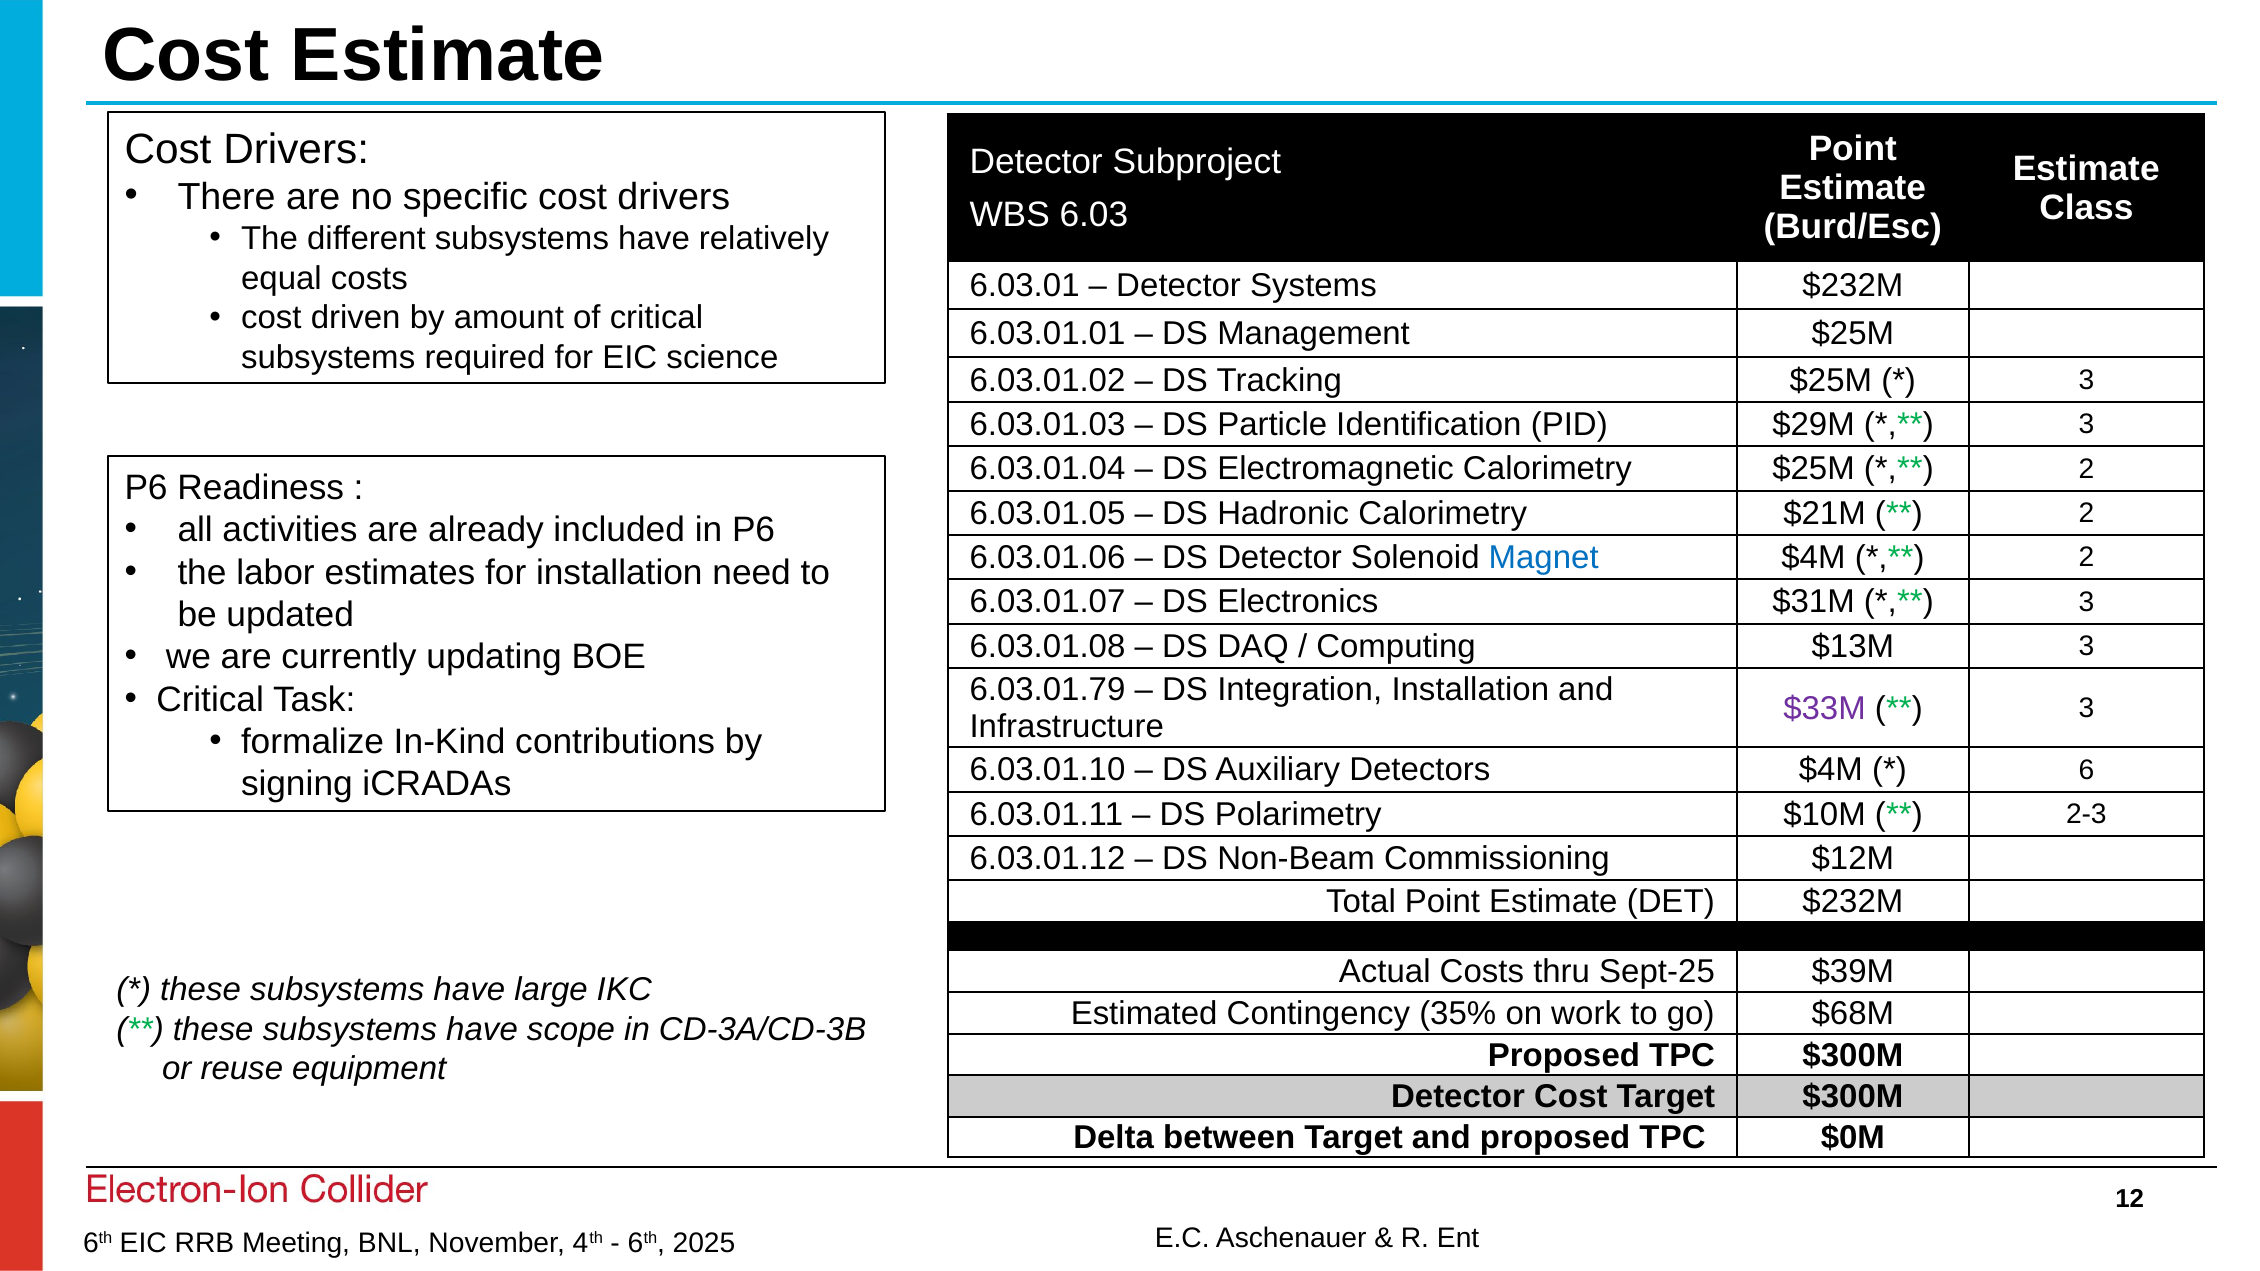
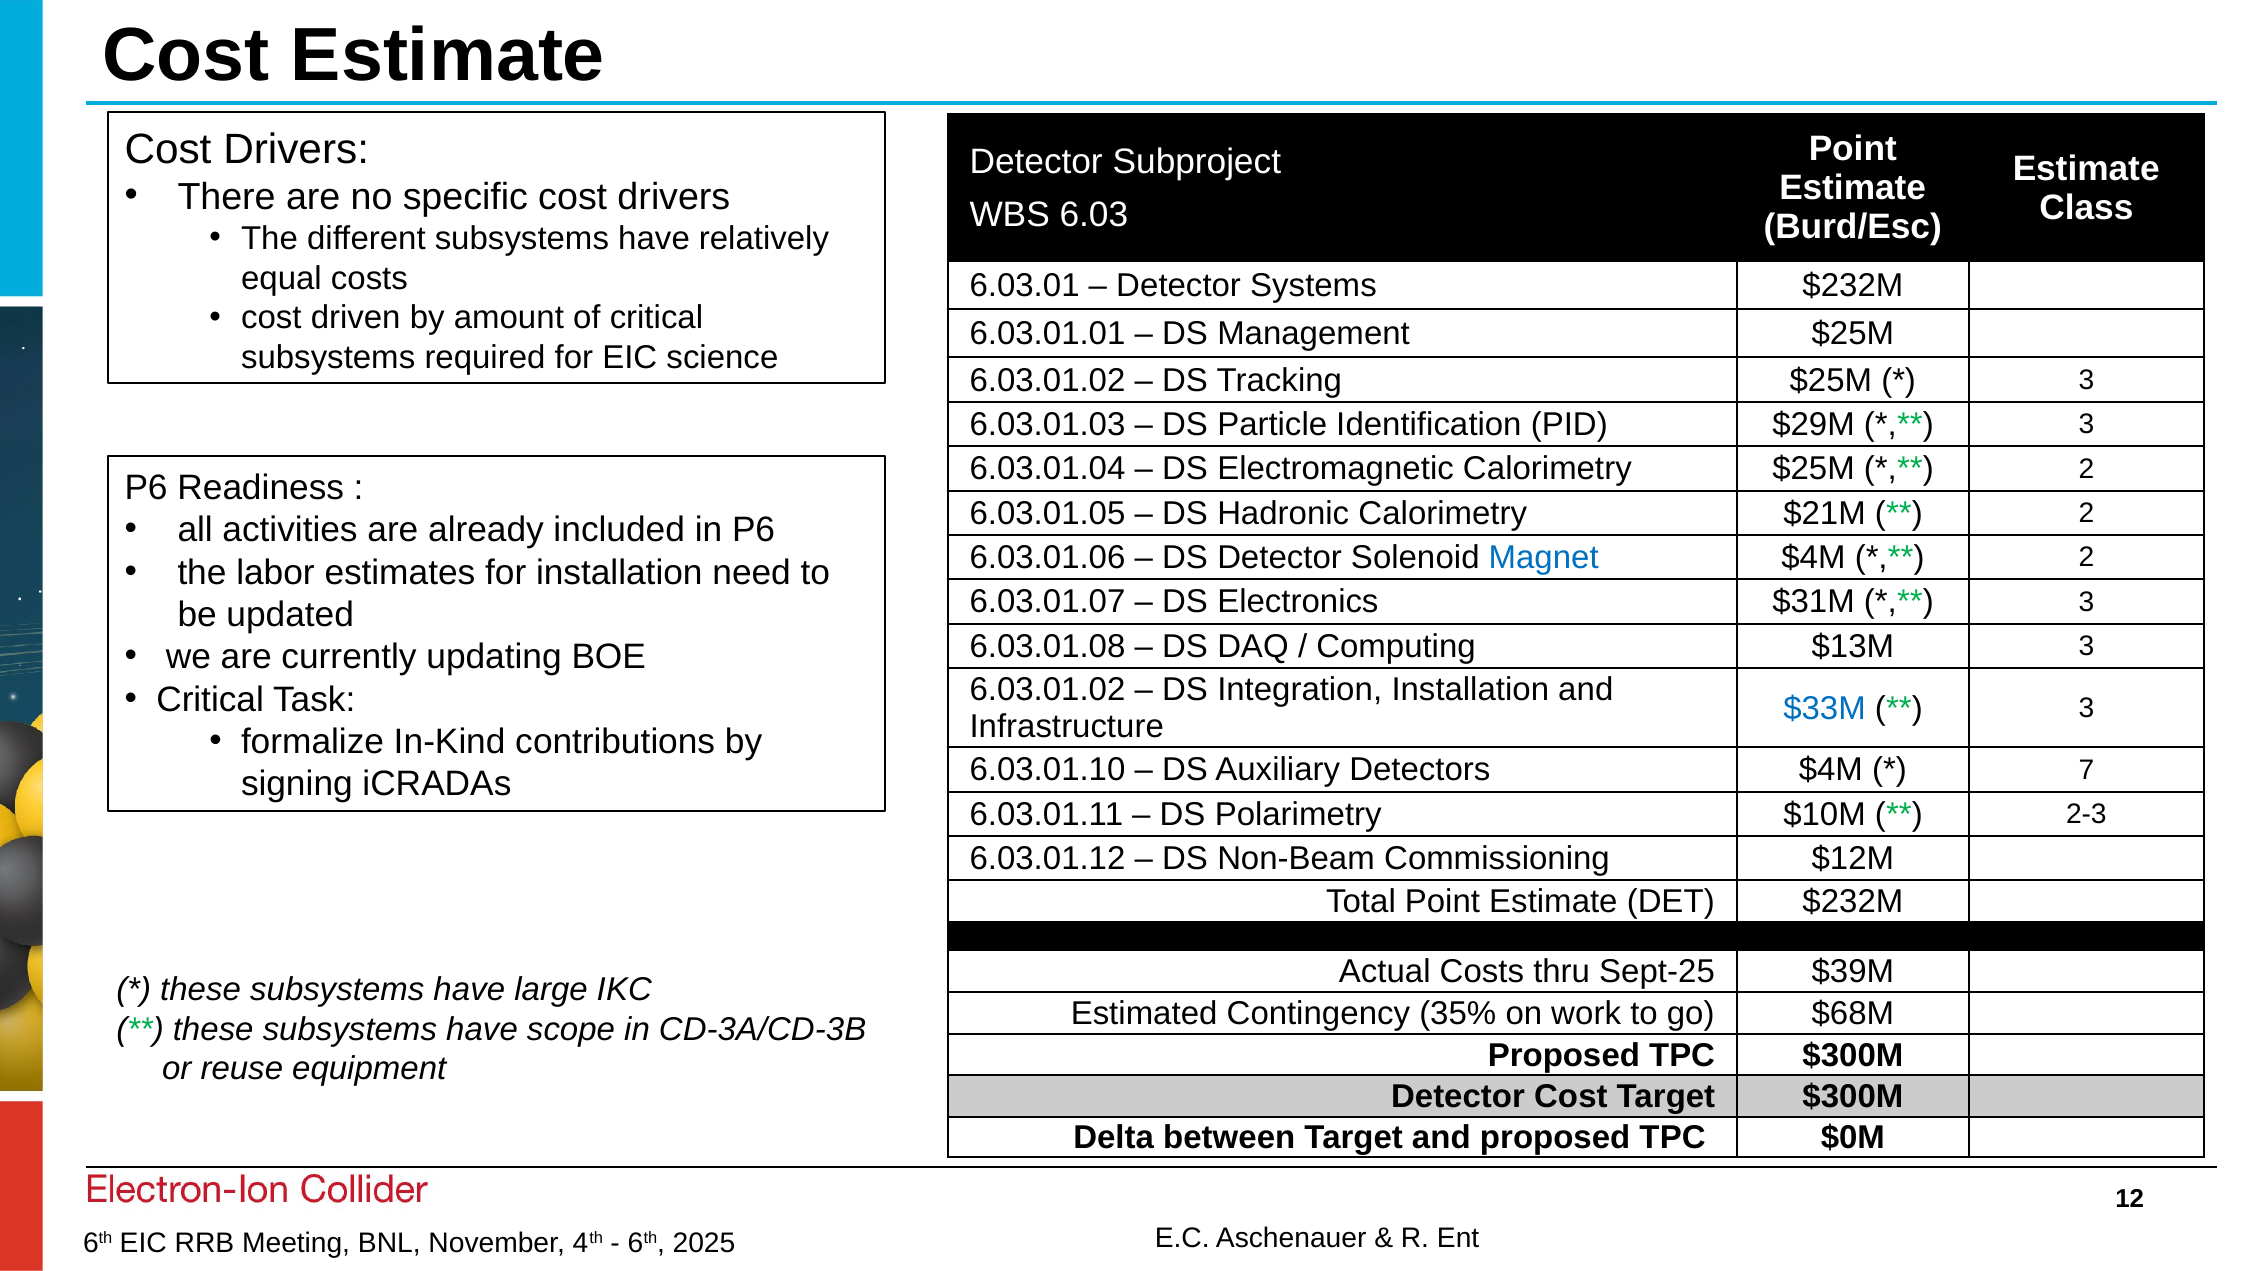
6.03.01.79: 6.03.01.79 -> 6.03.01.02 (1047, 690)
$33M colour: purple -> blue (1825, 708)
6: 6 -> 7 (2087, 770)
